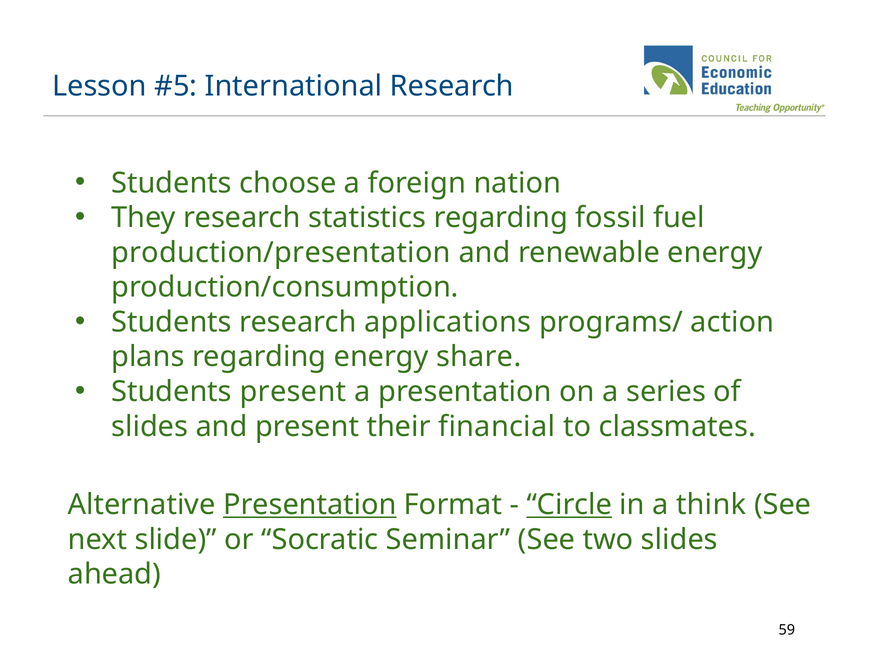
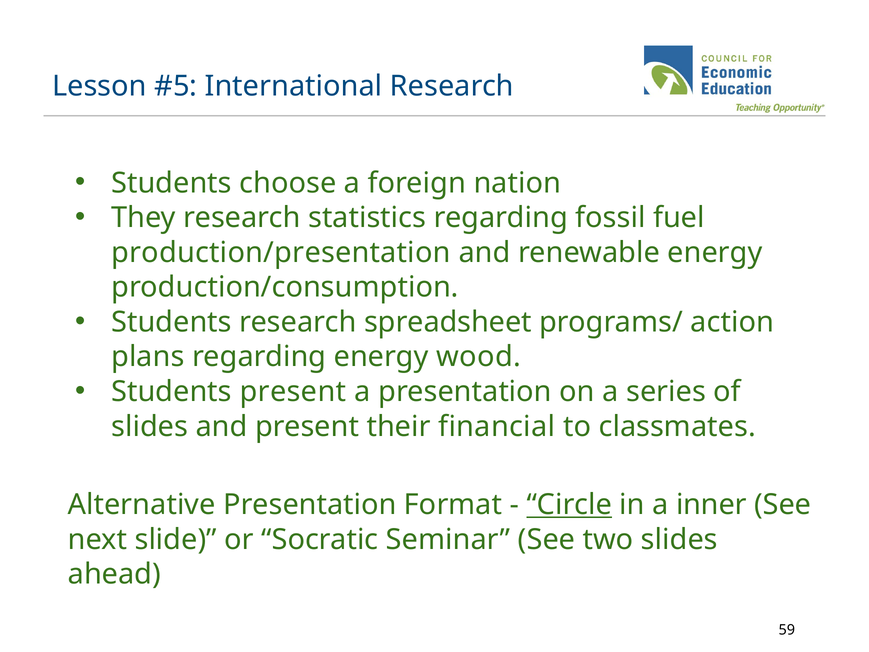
applications: applications -> spreadsheet (448, 322)
share: share -> wood (479, 357)
Presentation underline: present -> none (310, 504)
think: think -> inner (711, 504)
